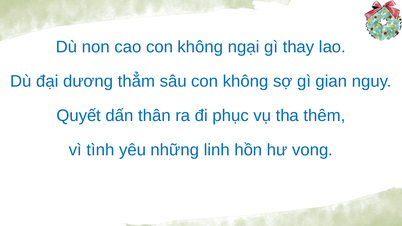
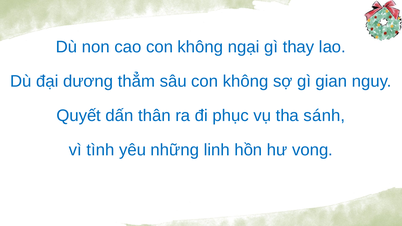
thêm: thêm -> sánh (324, 116)
